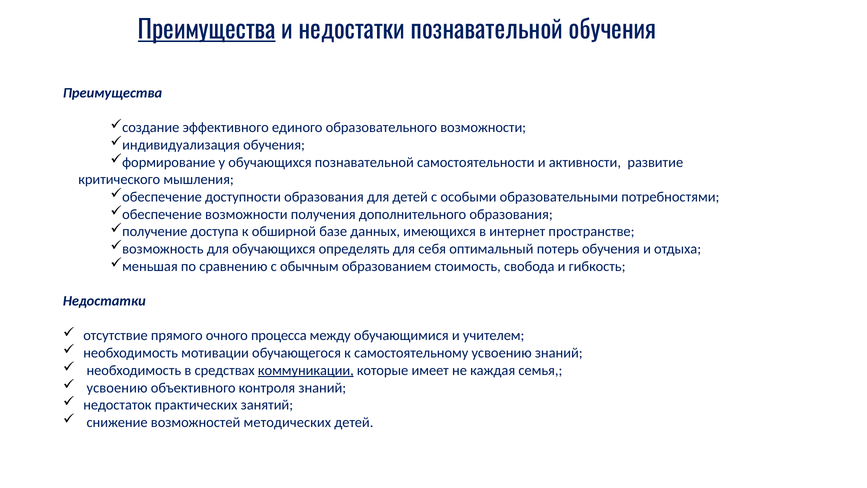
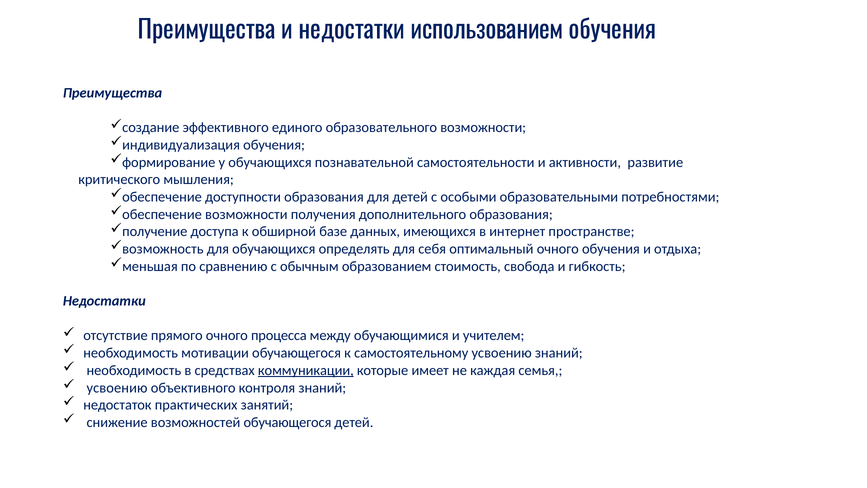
Преимущества underline: present -> none (207, 30)
недостатки познавательной: познавательной -> использованием (487, 30)
оптимальный потерь: потерь -> очного (558, 249)
возможностей методических: методических -> обучающегося (287, 422)
